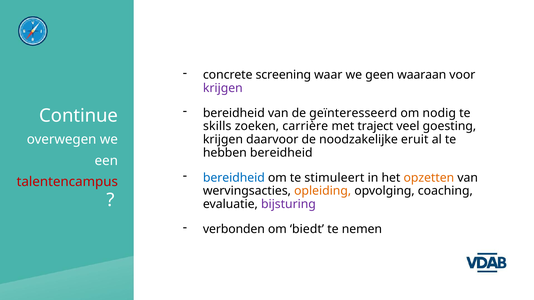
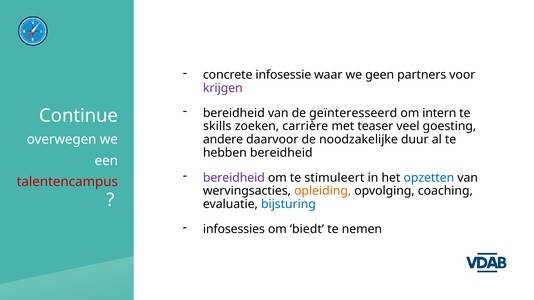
screening: screening -> infosessie (283, 75)
waaraan: waaraan -> partners (422, 75)
nodig: nodig -> intern (439, 113)
traject: traject -> teaser (375, 126)
krijgen: krijgen -> andere (223, 140)
eruit: eruit -> duur (415, 140)
bereidheid colour: blue -> purple (234, 178)
opzetten colour: orange -> blue (429, 178)
bijsturing colour: purple -> blue (288, 204)
verbonden: verbonden -> infosessies (234, 229)
